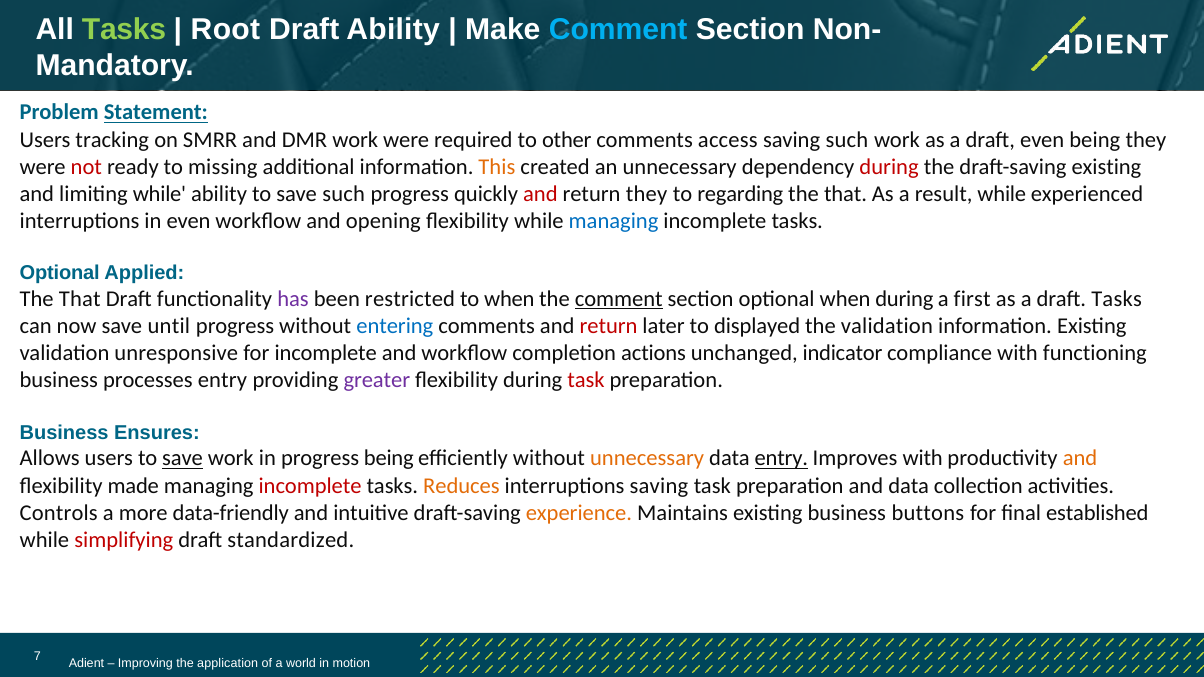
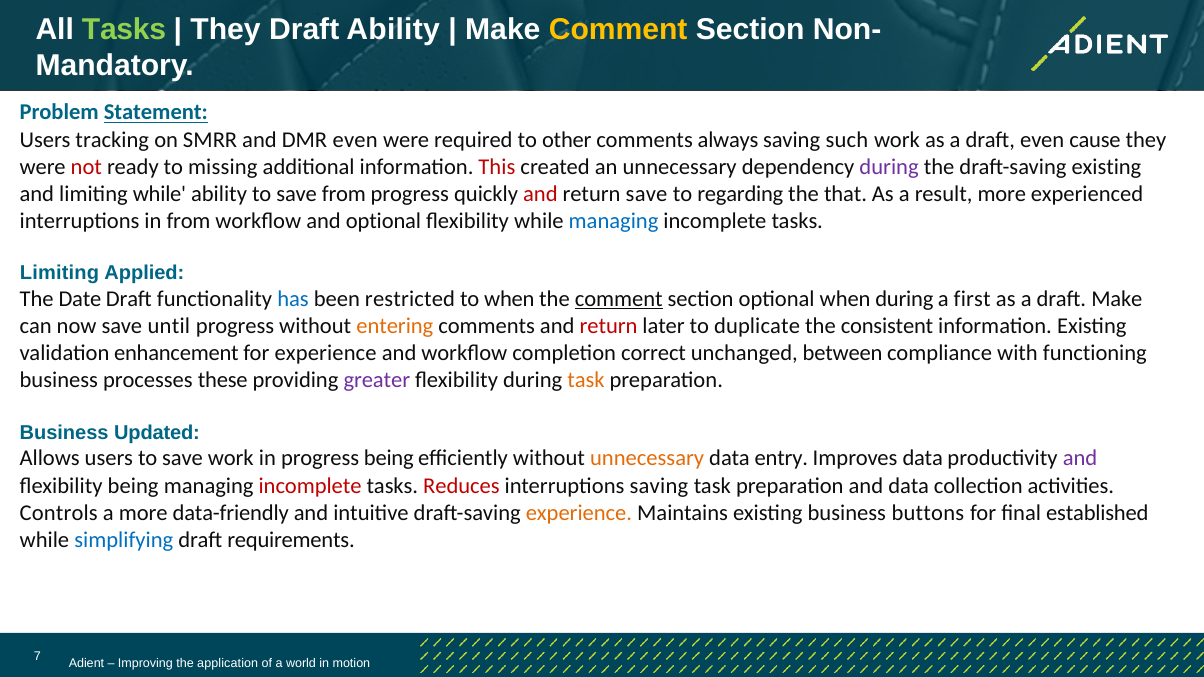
Root: Root -> They (226, 29)
Comment colour: light blue -> yellow (618, 29)
DMR work: work -> even (355, 140)
access: access -> always (728, 140)
even being: being -> cause (1095, 140)
This colour: orange -> red (497, 167)
during colour: red -> purple (889, 167)
save such: such -> from (344, 194)
return they: they -> save (647, 194)
result while: while -> more (1002, 194)
in even: even -> from (189, 221)
and opening: opening -> optional (383, 221)
Optional: Optional -> Limiting (60, 273)
That: That -> Date (80, 299)
has colour: purple -> blue (293, 299)
draft Tasks: Tasks -> Make (1117, 299)
entering colour: blue -> orange (395, 326)
displayed: displayed -> duplicate (757, 326)
the validation: validation -> consistent (887, 326)
unresponsive: unresponsive -> enhancement (176, 353)
for incomplete: incomplete -> experience (326, 353)
actions: actions -> correct (654, 353)
indicator: indicator -> between (843, 353)
processes entry: entry -> these (223, 380)
task colour: red -> orange (586, 380)
Ensures: Ensures -> Updated (157, 433)
save underline: present -> none (183, 459)
entry underline: present -> none (781, 459)
Improves with: with -> data (923, 459)
and colour: orange -> purple (1080, 459)
flexibility made: made -> being (133, 486)
Reduces colour: orange -> red (461, 486)
simplifying colour: red -> blue (124, 540)
standardized: standardized -> requirements (291, 540)
